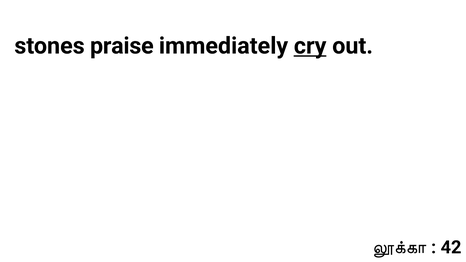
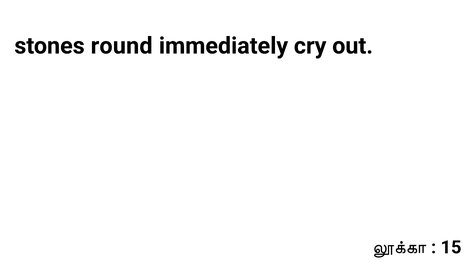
praise: praise -> round (122, 46)
cry underline: present -> none (310, 46)
42: 42 -> 15 (451, 247)
